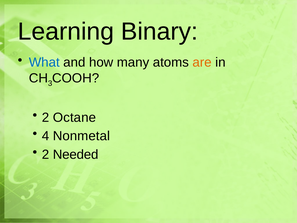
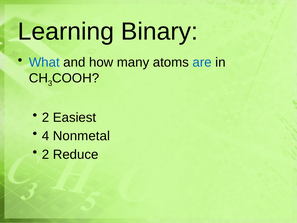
are colour: orange -> blue (202, 62)
Octane: Octane -> Easiest (75, 117)
Needed: Needed -> Reduce (76, 154)
